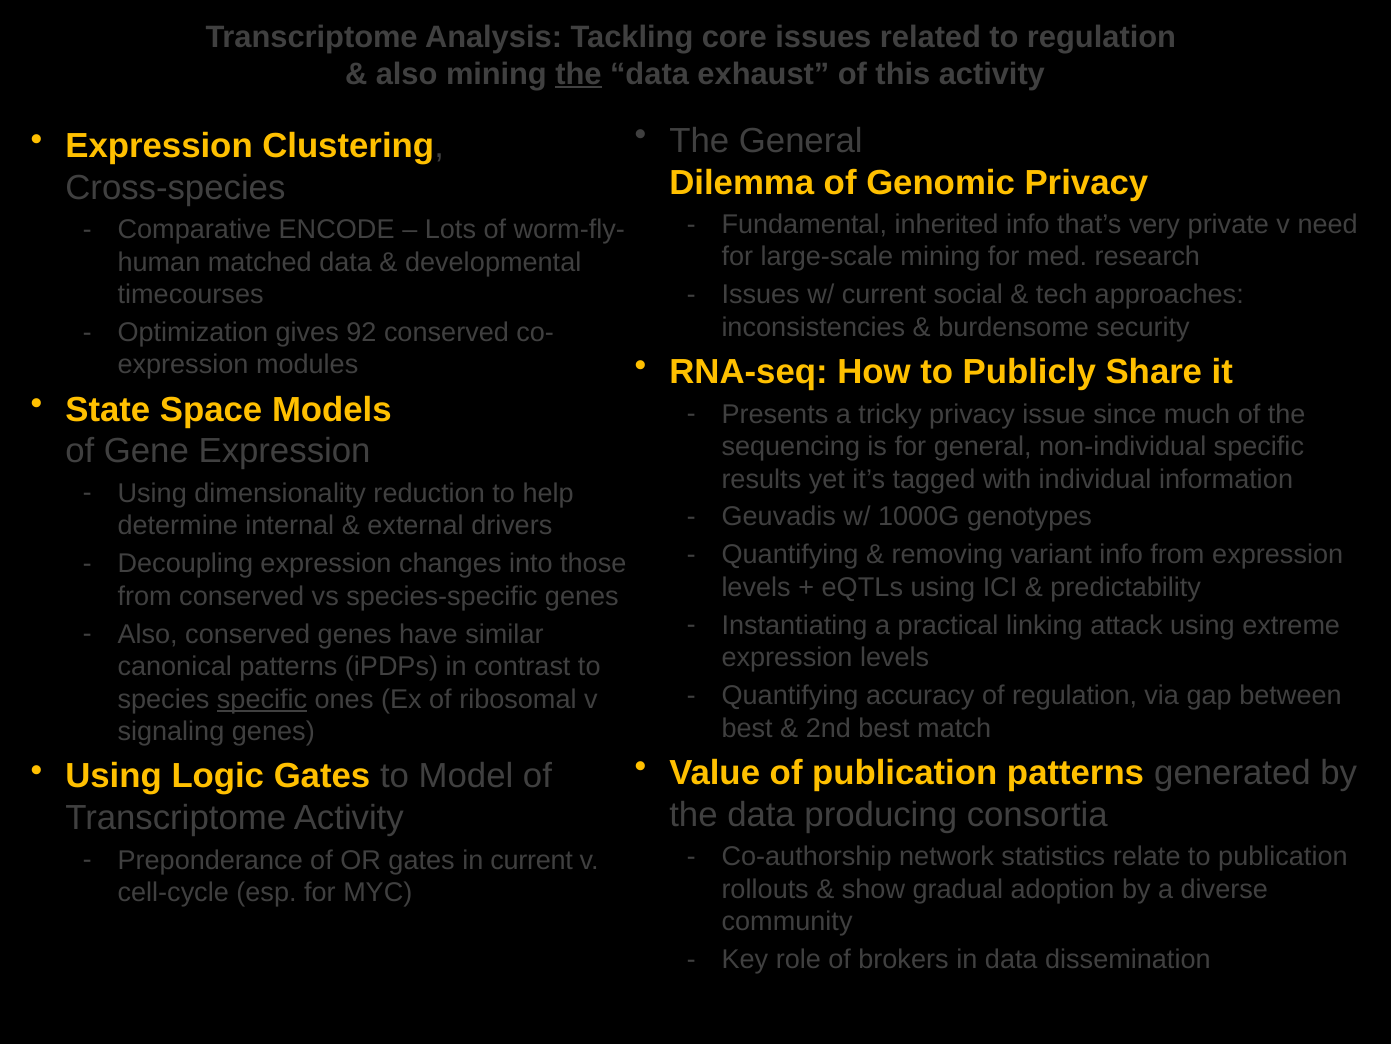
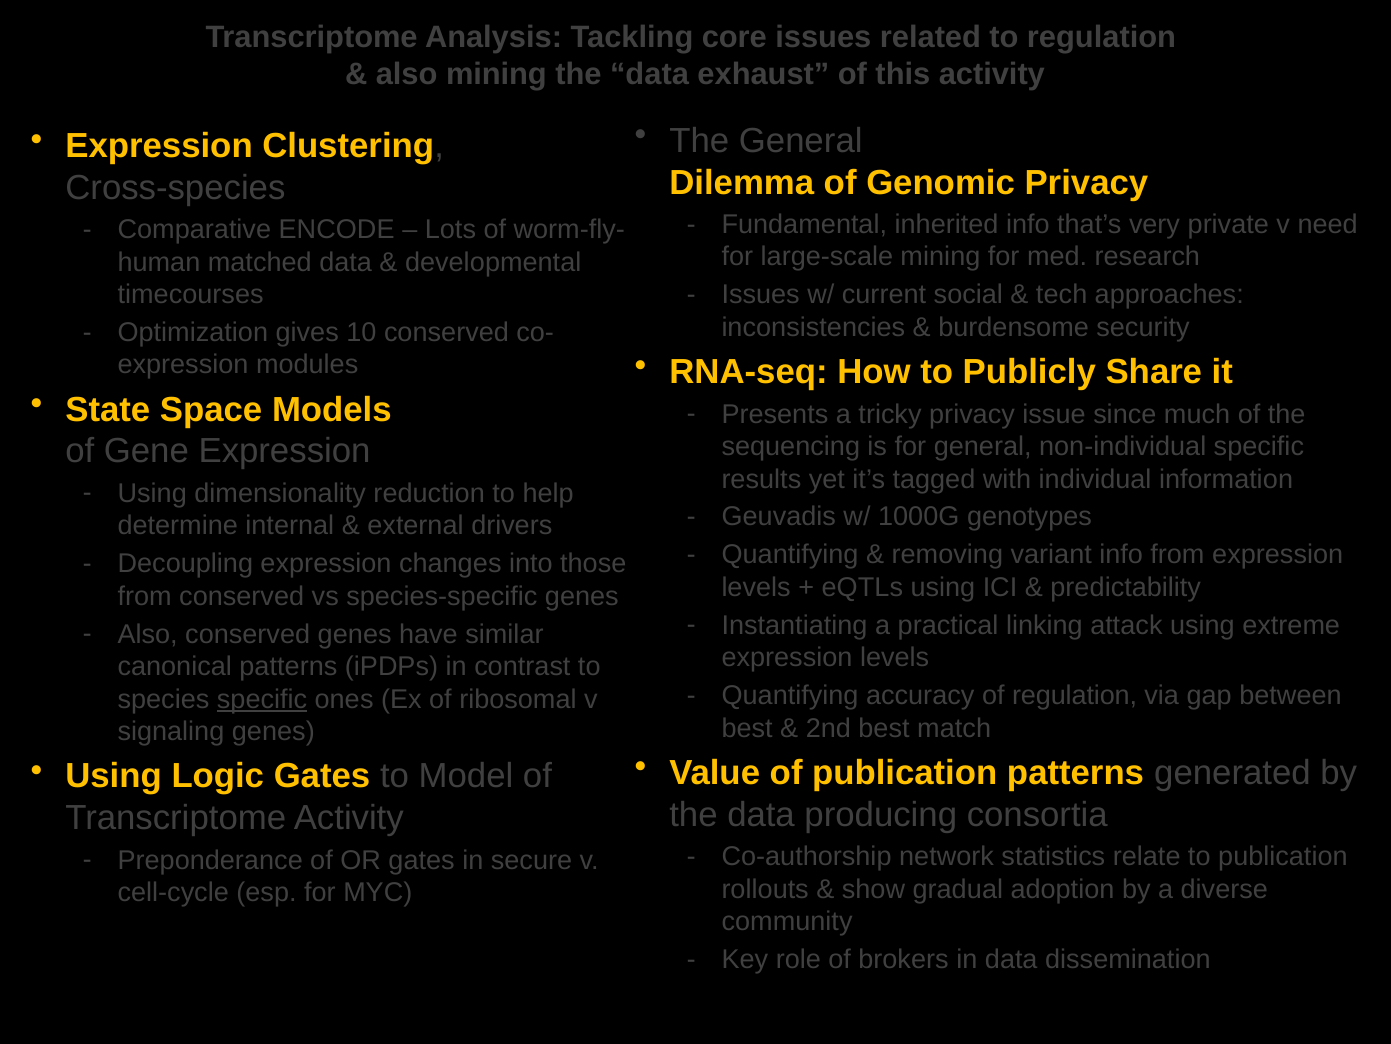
the underline: present -> none (578, 74)
92: 92 -> 10 (361, 332)
in current: current -> secure (531, 860)
